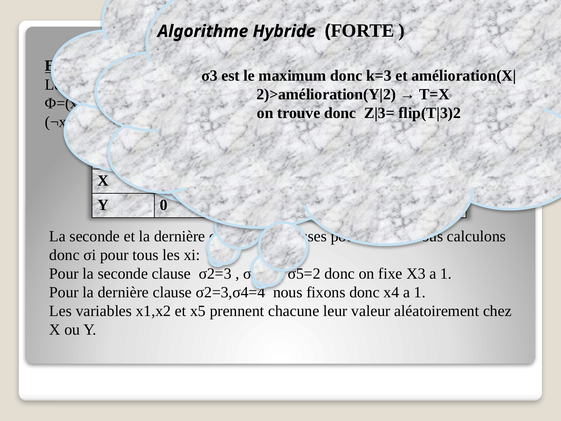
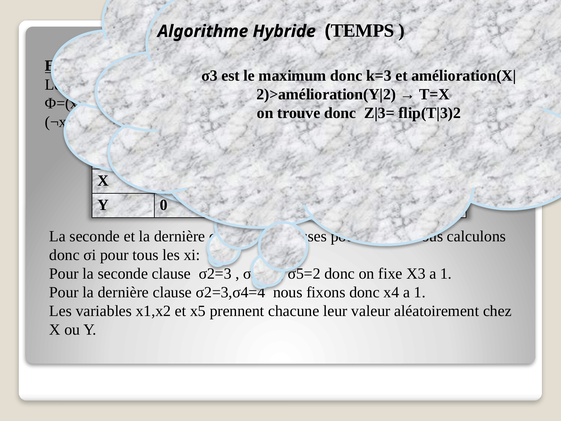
FORTE: FORTE -> TEMPS (363, 31)
